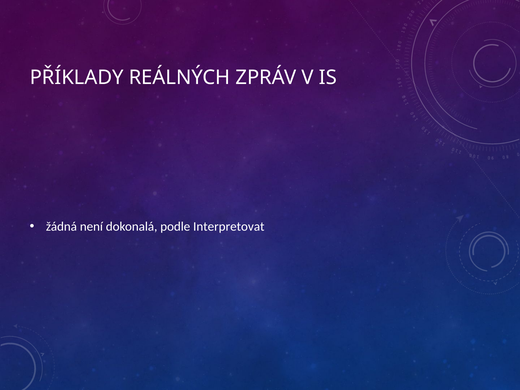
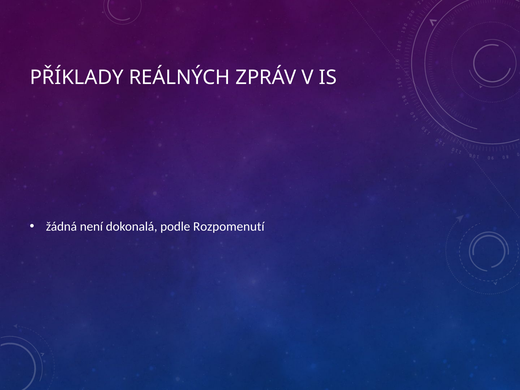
Interpretovat: Interpretovat -> Rozpomenutí (229, 226)
